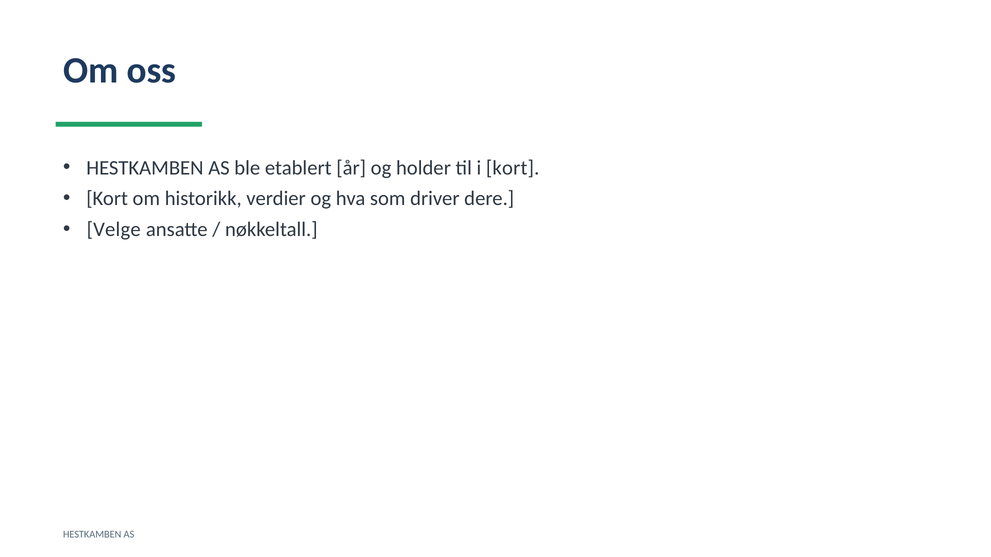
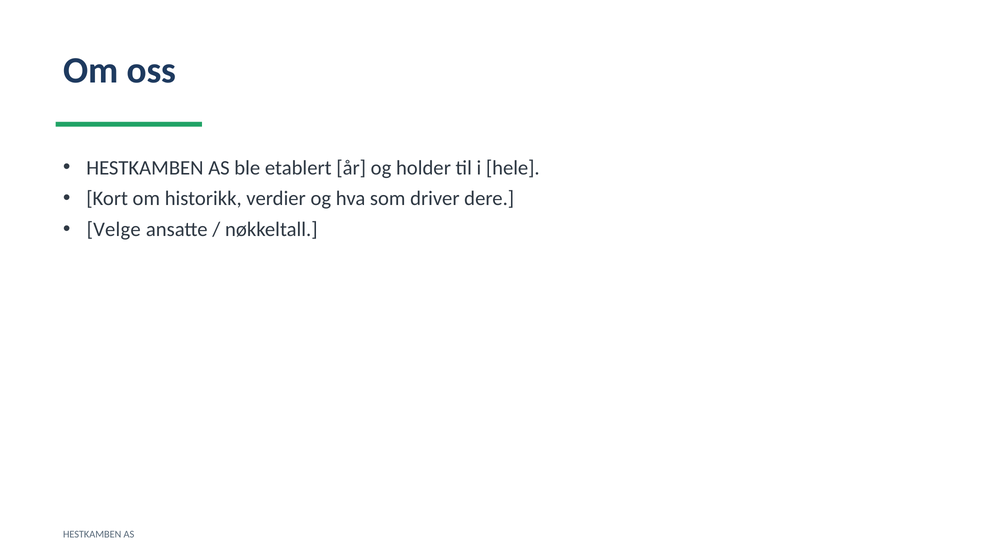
i kort: kort -> hele (513, 168)
